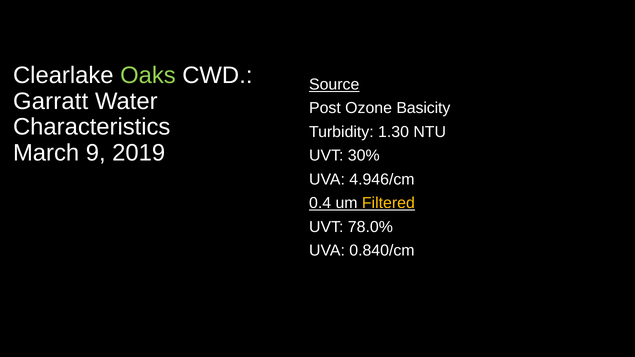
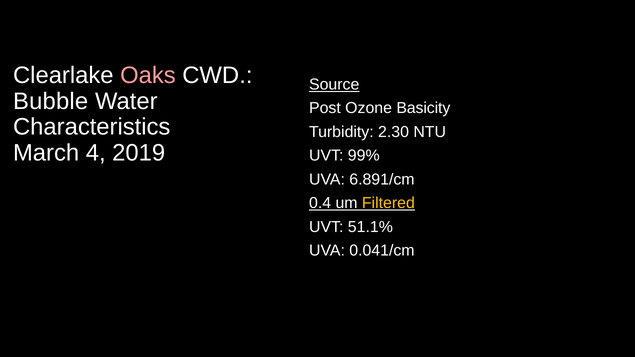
Oaks colour: light green -> pink (148, 76)
Garratt: Garratt -> Bubble (51, 101)
1.30: 1.30 -> 2.30 (394, 132)
9: 9 -> 4 (96, 153)
30%: 30% -> 99% (364, 156)
4.946/cm: 4.946/cm -> 6.891/cm (382, 179)
78.0%: 78.0% -> 51.1% (370, 227)
0.840/cm: 0.840/cm -> 0.041/cm (382, 251)
